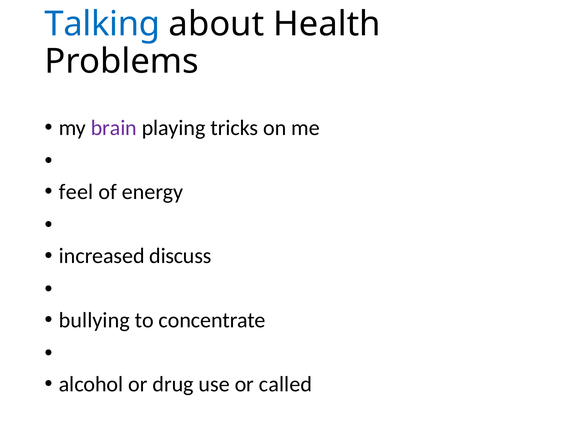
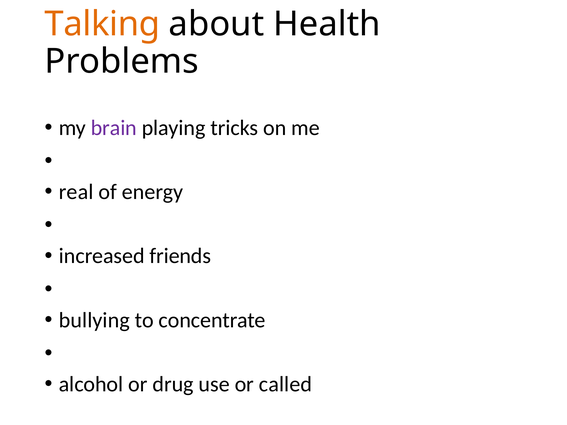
Talking colour: blue -> orange (102, 24)
feel: feel -> real (76, 192)
discuss: discuss -> friends (180, 256)
